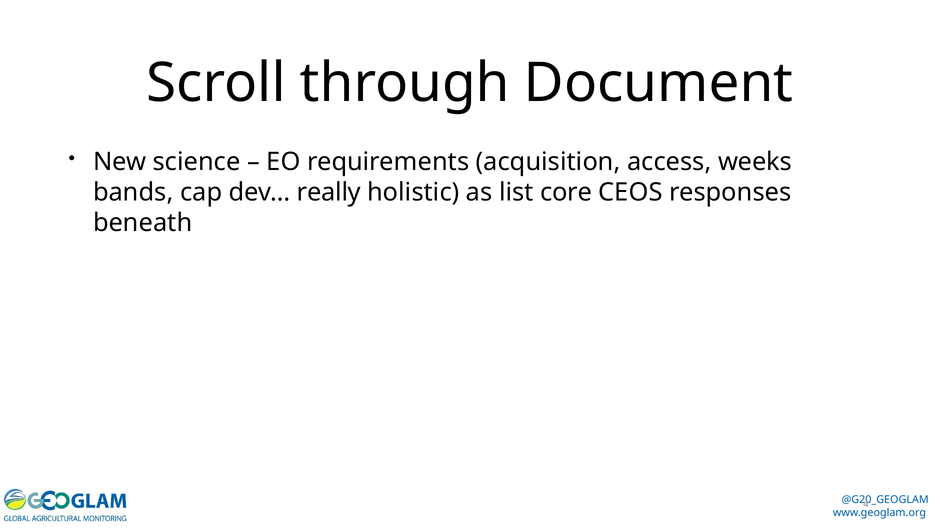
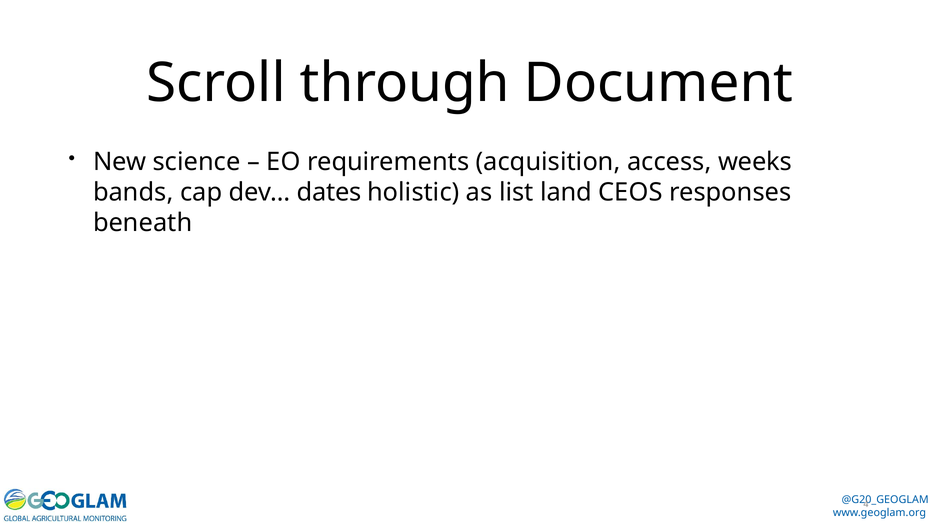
really: really -> dates (329, 192)
core: core -> land (566, 192)
